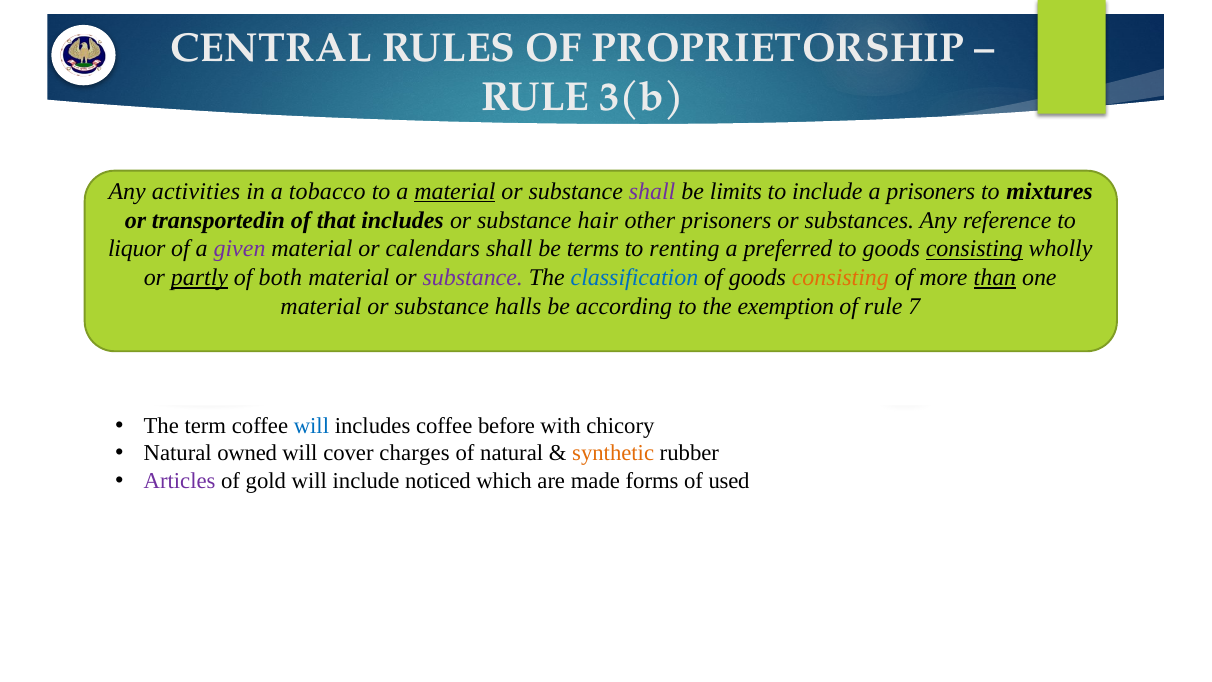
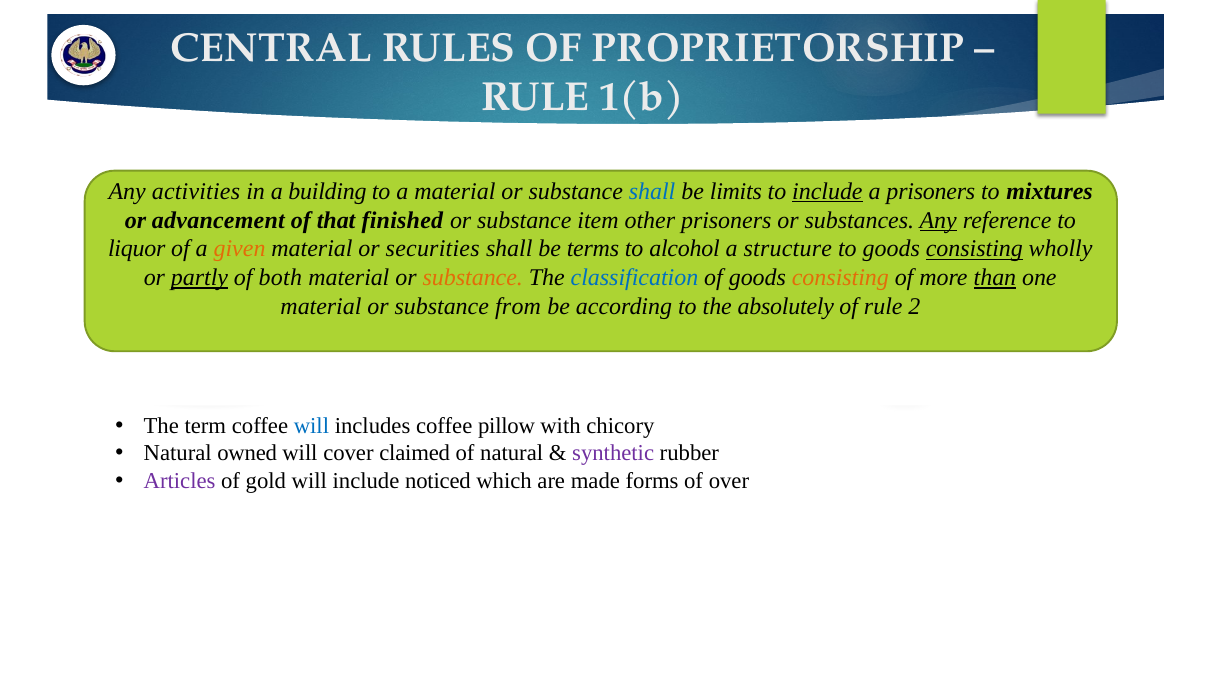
3(b: 3(b -> 1(b (642, 97)
tobacco: tobacco -> building (328, 191)
material underline: present -> none (455, 191)
shall colour: purple -> blue (652, 191)
include underline: none -> present (827, 191)
transportedin: transportedin -> advancement (218, 220)
that includes: includes -> finished (402, 220)
hair: hair -> item (598, 220)
Any underline: none -> present (938, 220)
given colour: purple -> orange (240, 249)
calendars: calendars -> securities (433, 249)
renting: renting -> alcohol (685, 249)
preferred: preferred -> structure (788, 249)
substance colour: purple -> orange (473, 278)
halls: halls -> from (518, 306)
exemption: exemption -> absolutely (786, 306)
7: 7 -> 2 (914, 306)
before: before -> pillow (507, 426)
charges: charges -> claimed (415, 453)
synthetic colour: orange -> purple (613, 453)
used: used -> over (729, 481)
